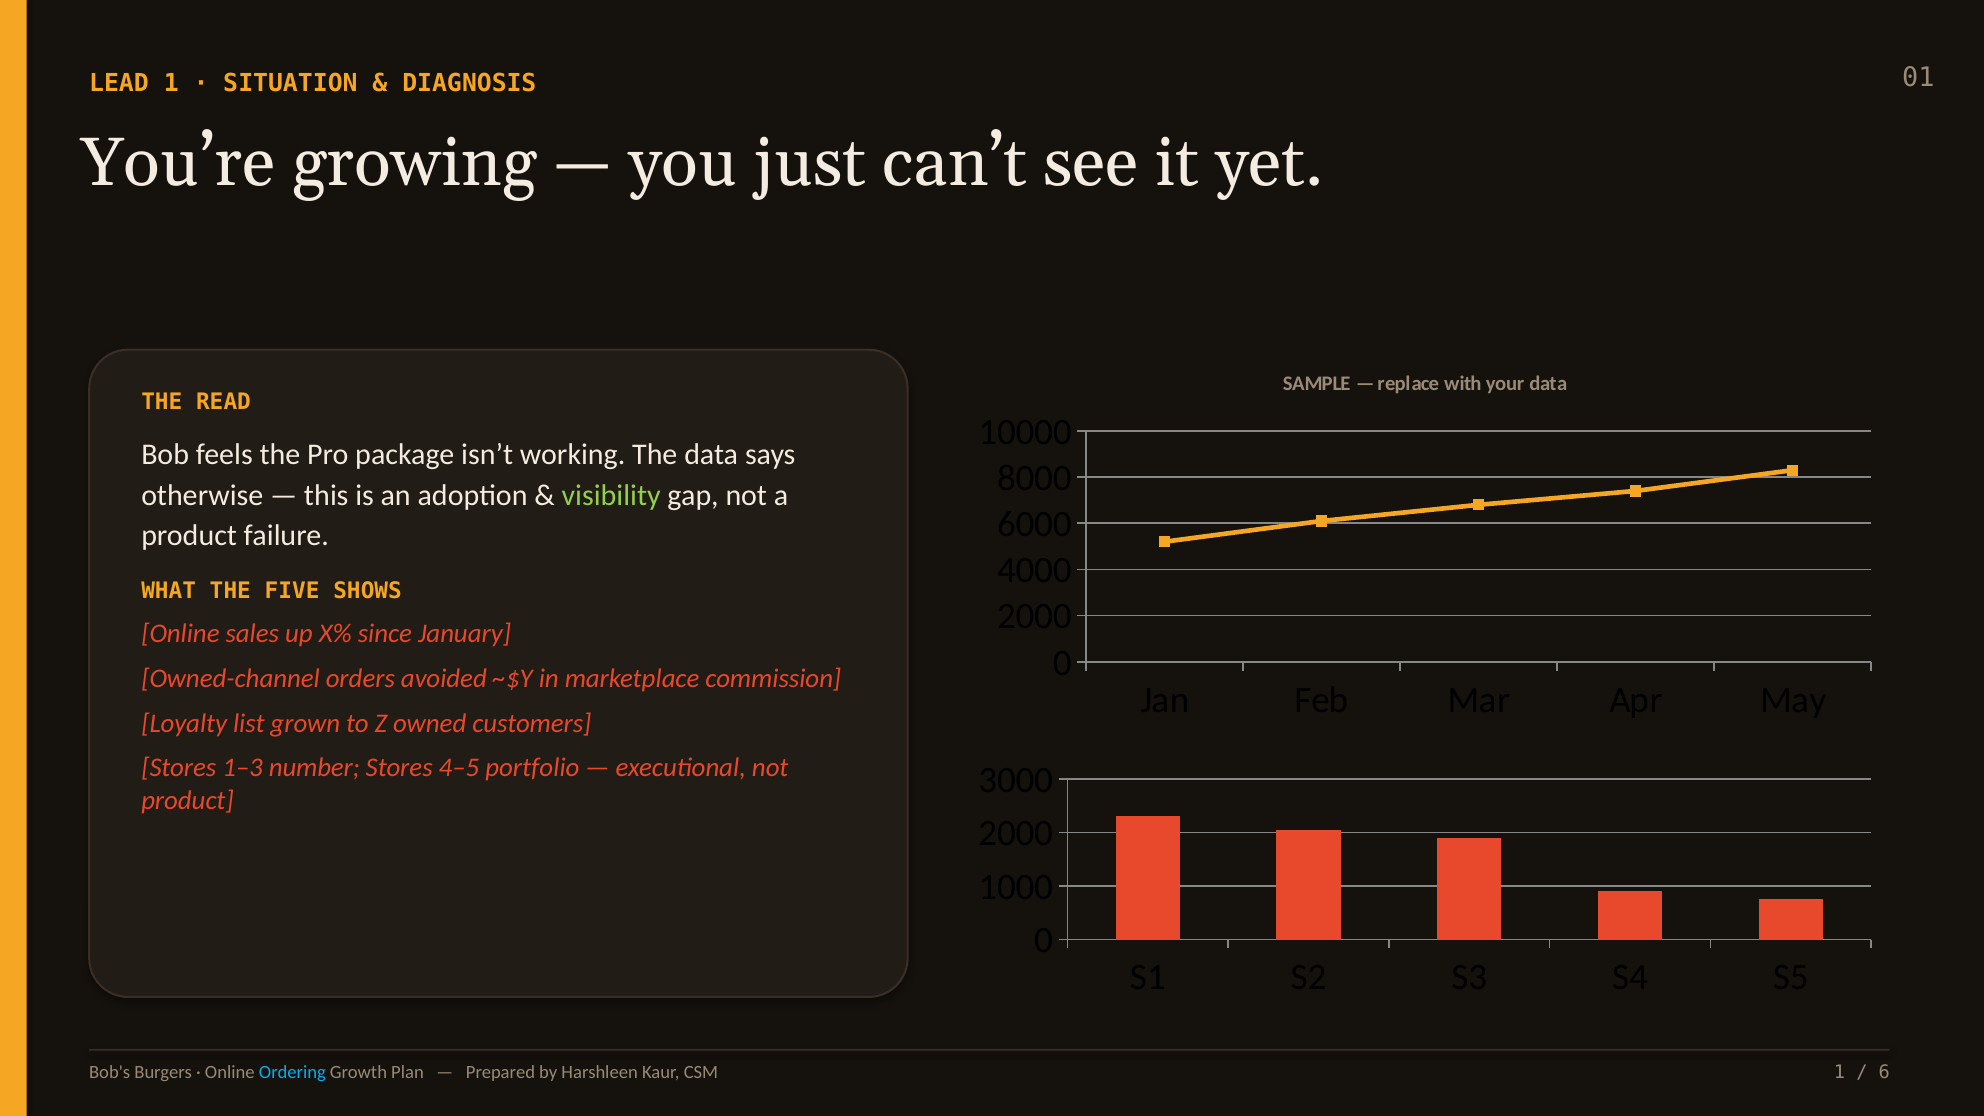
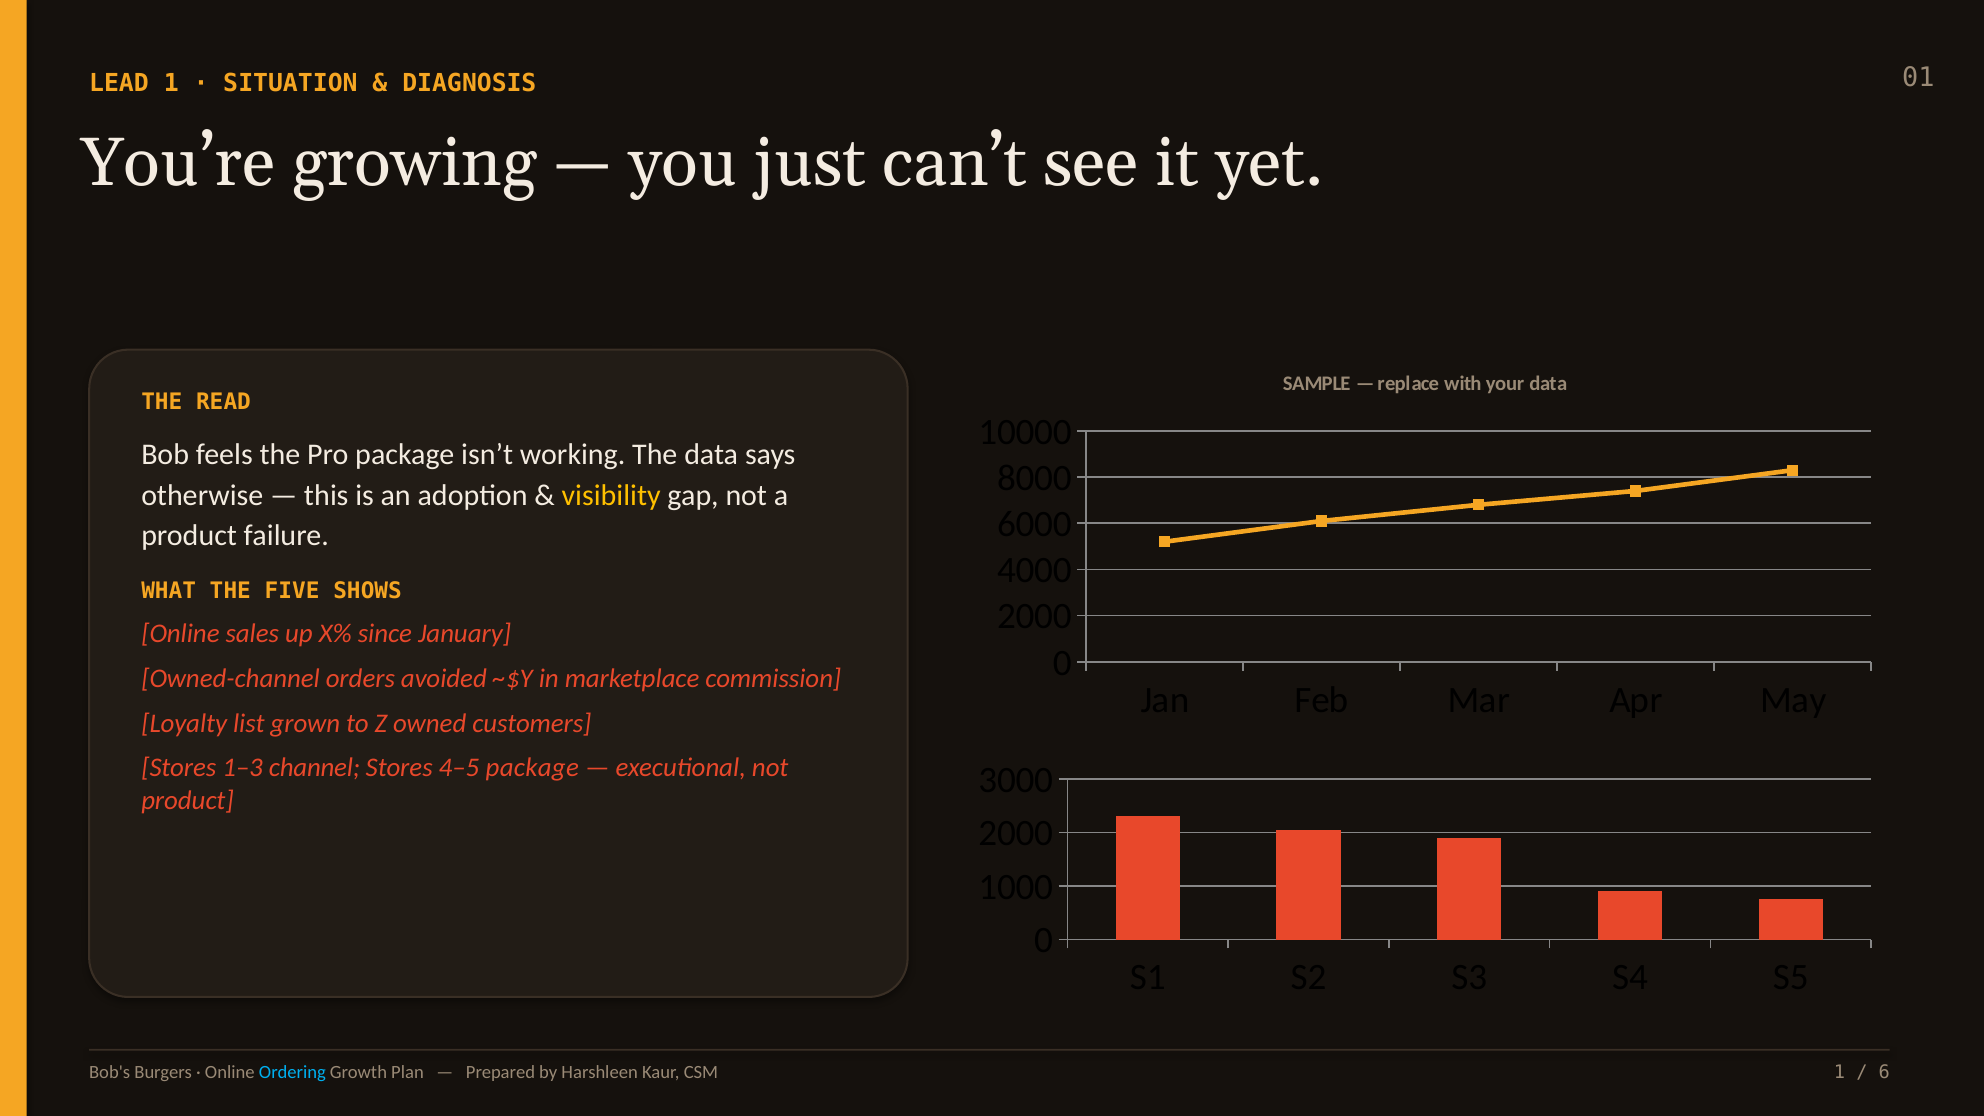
visibility colour: light green -> yellow (611, 495)
number: number -> channel (314, 768)
4–5 portfolio: portfolio -> package (532, 768)
